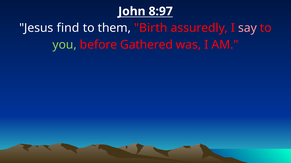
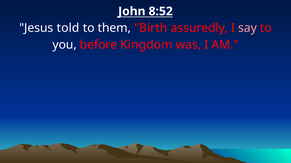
8:97: 8:97 -> 8:52 (161, 11)
find: find -> told (68, 28)
you colour: light green -> white (65, 45)
Gathered: Gathered -> Kingdom (146, 45)
